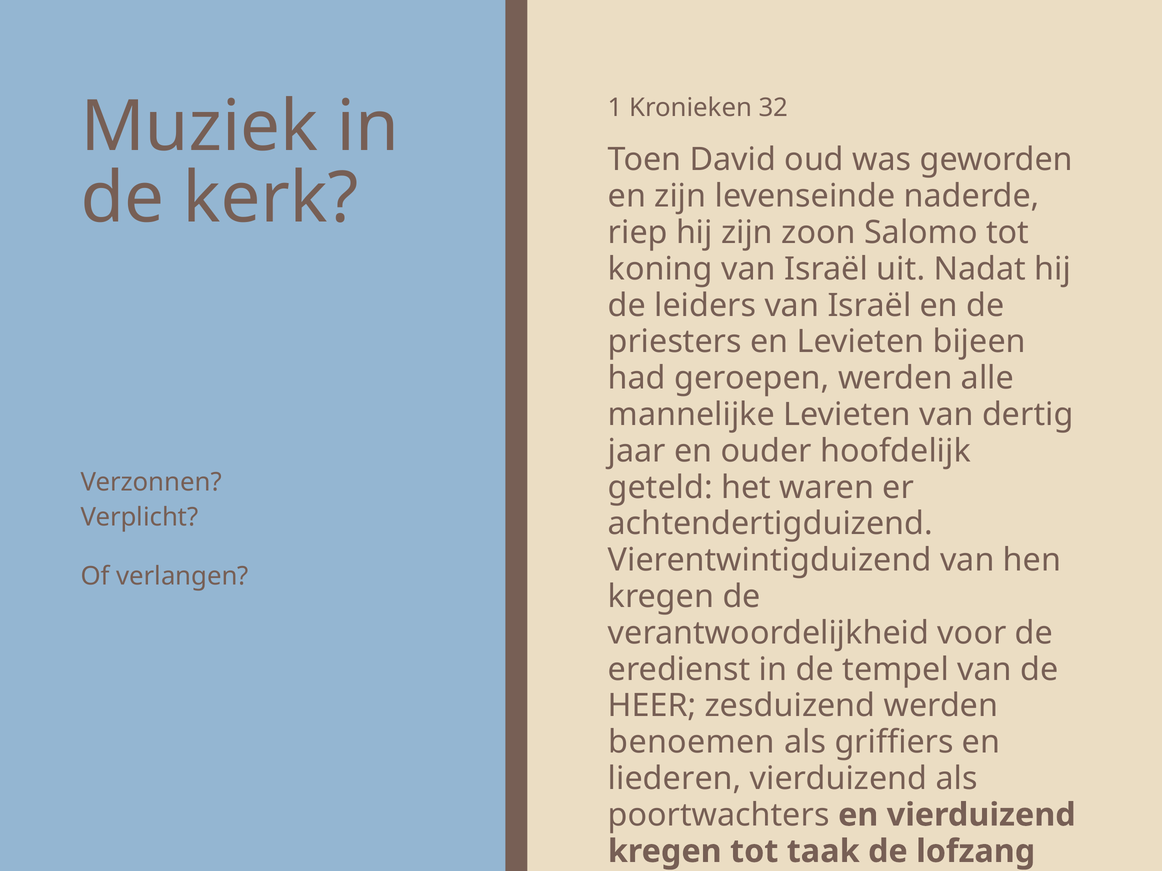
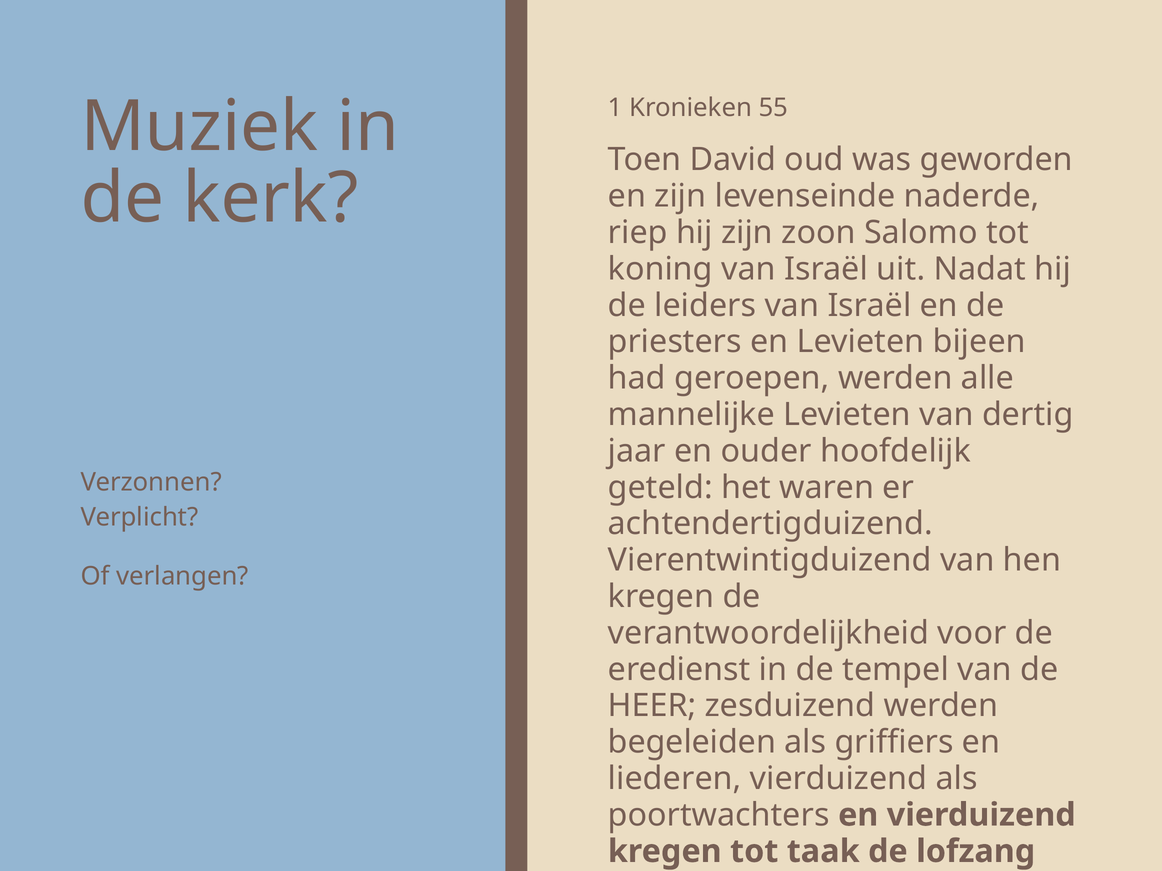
32: 32 -> 55 (773, 108)
benoemen: benoemen -> begeleiden (692, 743)
